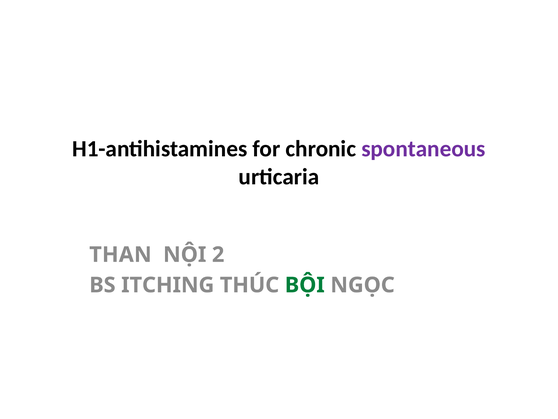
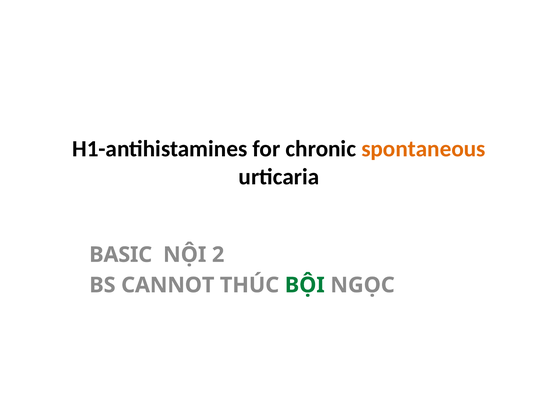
spontaneous colour: purple -> orange (423, 149)
THAN: THAN -> BASIC (121, 254)
ITCHING: ITCHING -> CANNOT (168, 285)
